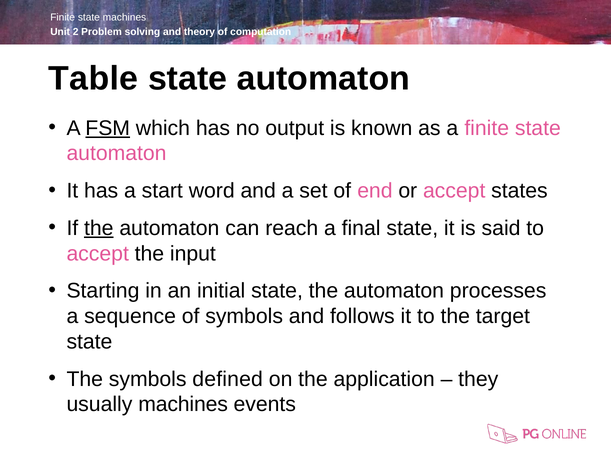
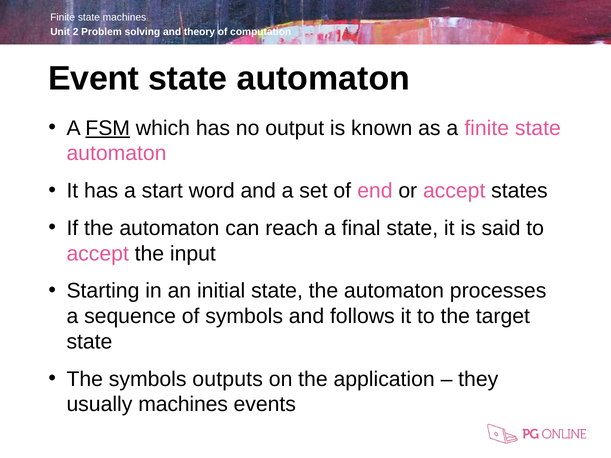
Table: Table -> Event (94, 79)
the underline: present -> none (99, 228)
defined: defined -> outputs (228, 379)
